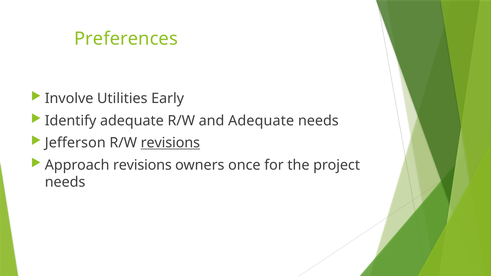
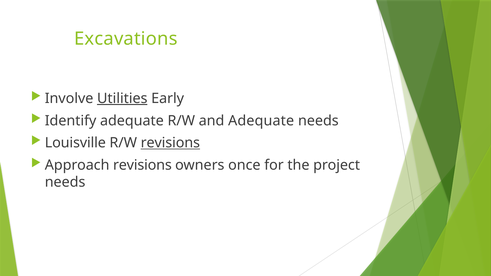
Preferences: Preferences -> Excavations (126, 39)
Utilities underline: none -> present (122, 98)
Jefferson: Jefferson -> Louisville (75, 143)
